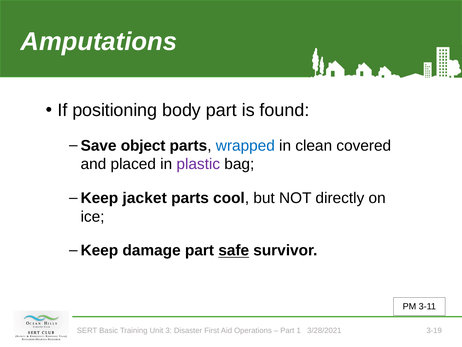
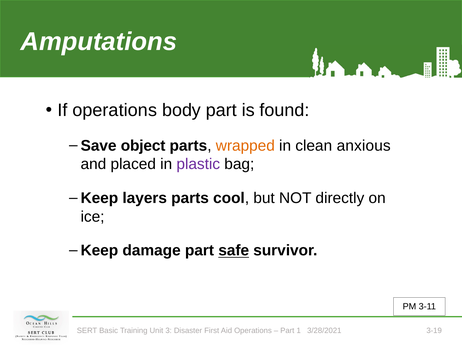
If positioning: positioning -> operations (115, 110)
wrapped colour: blue -> orange (245, 145)
covered: covered -> anxious (364, 145)
jacket: jacket -> layers (145, 198)
